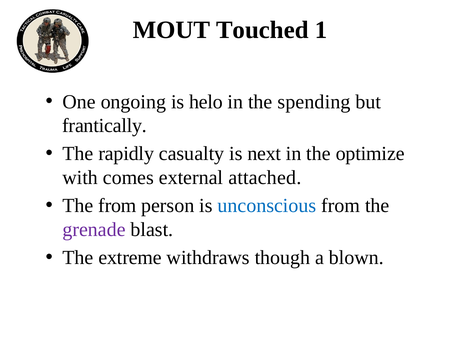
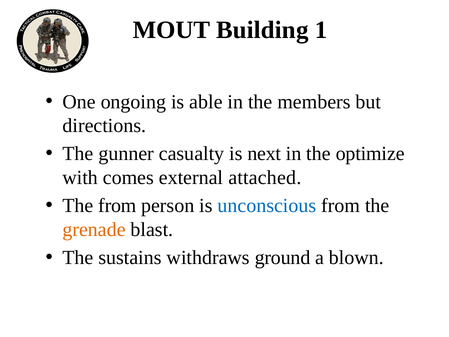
Touched: Touched -> Building (262, 30)
helo: helo -> able (206, 102)
spending: spending -> members (314, 102)
frantically: frantically -> directions (104, 126)
rapidly: rapidly -> gunner (126, 154)
grenade colour: purple -> orange (94, 229)
extreme: extreme -> sustains (130, 257)
though: though -> ground (283, 257)
